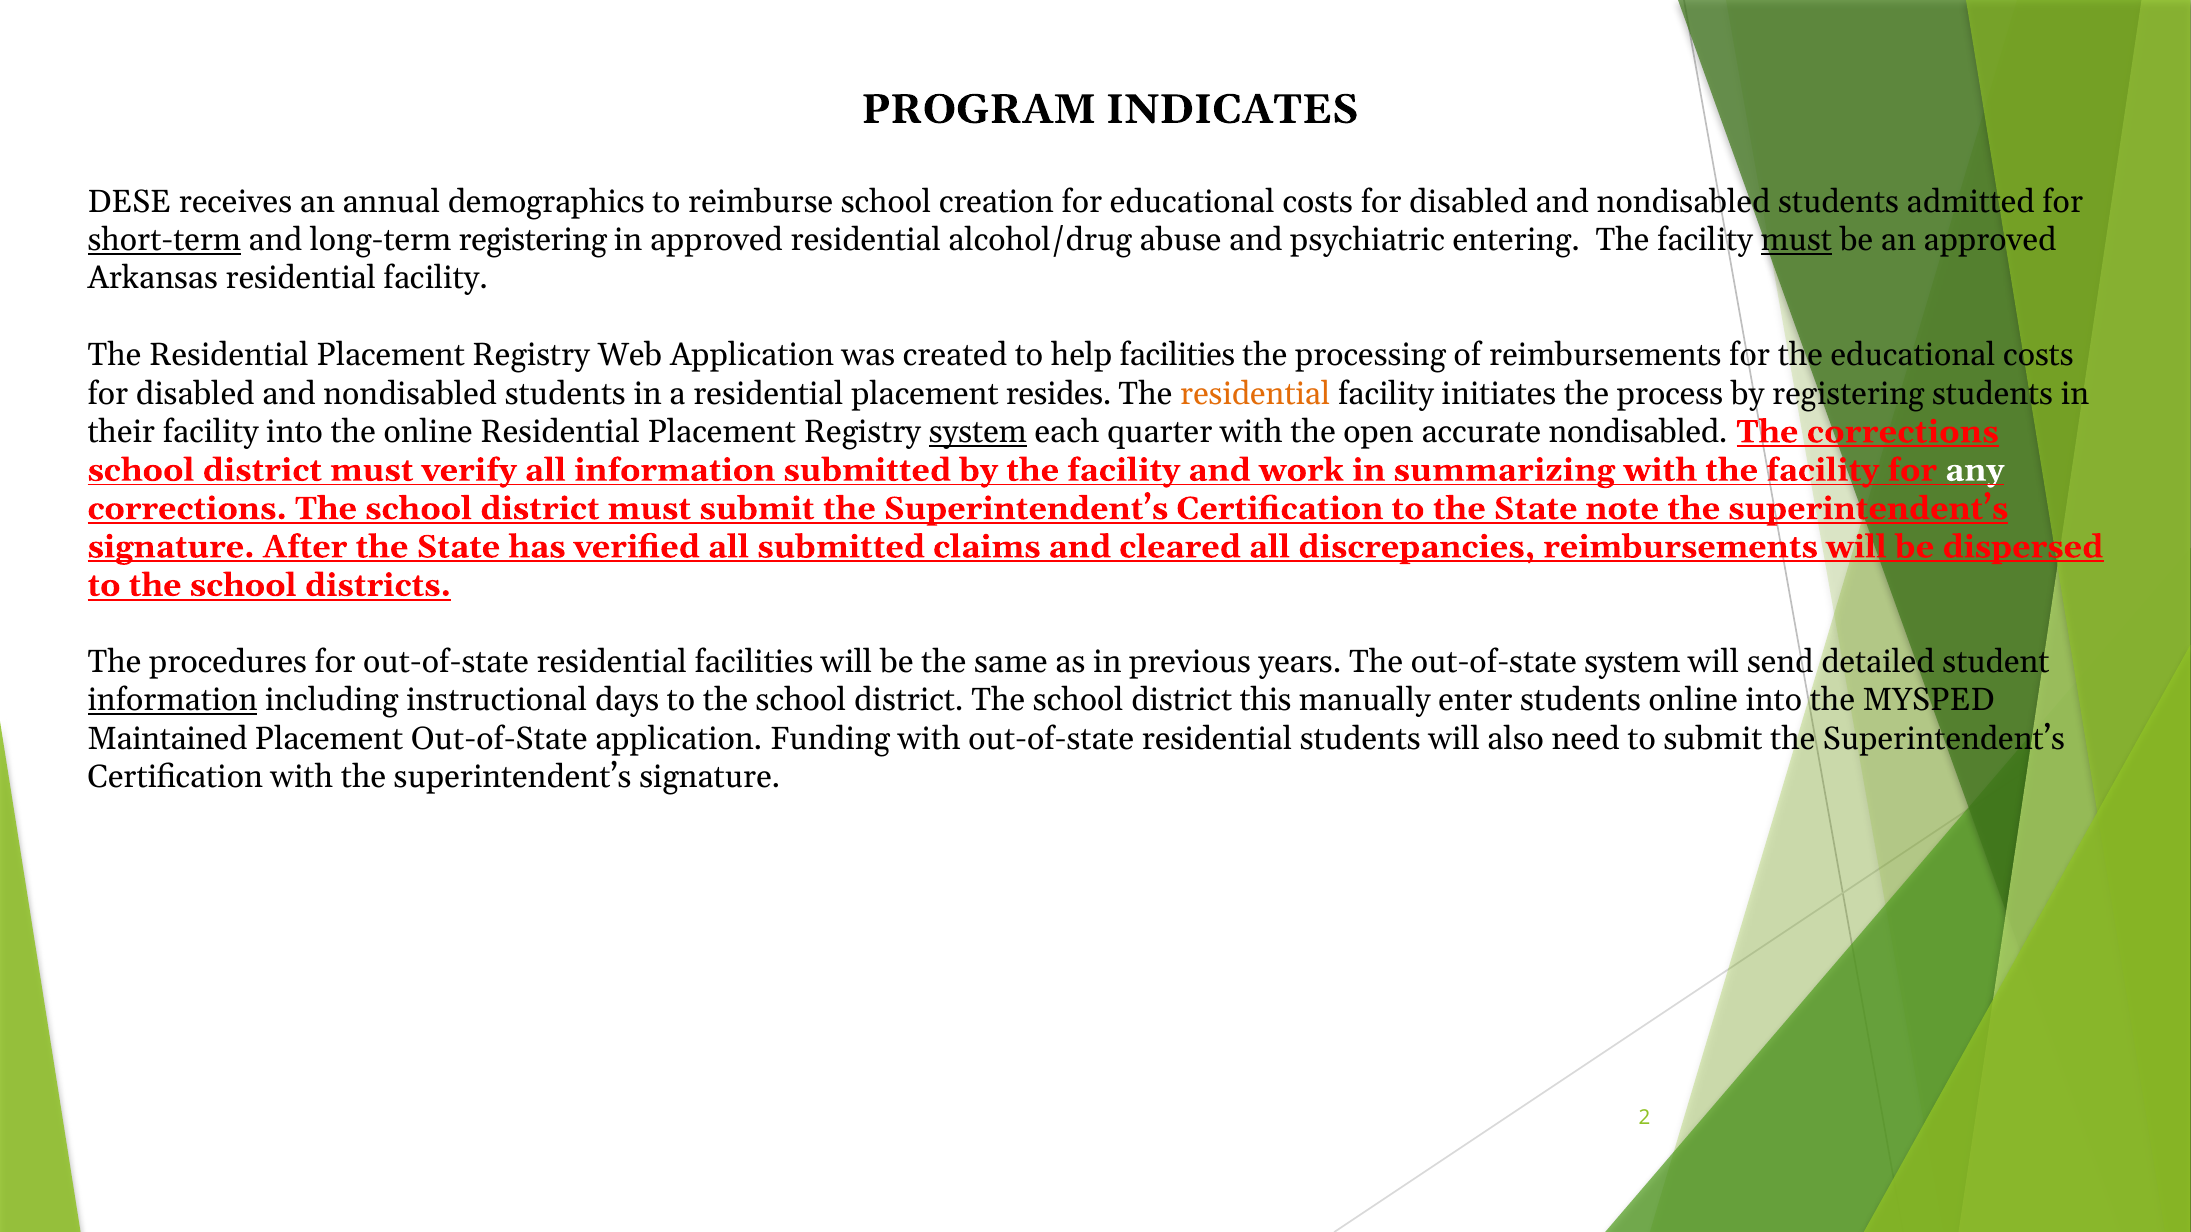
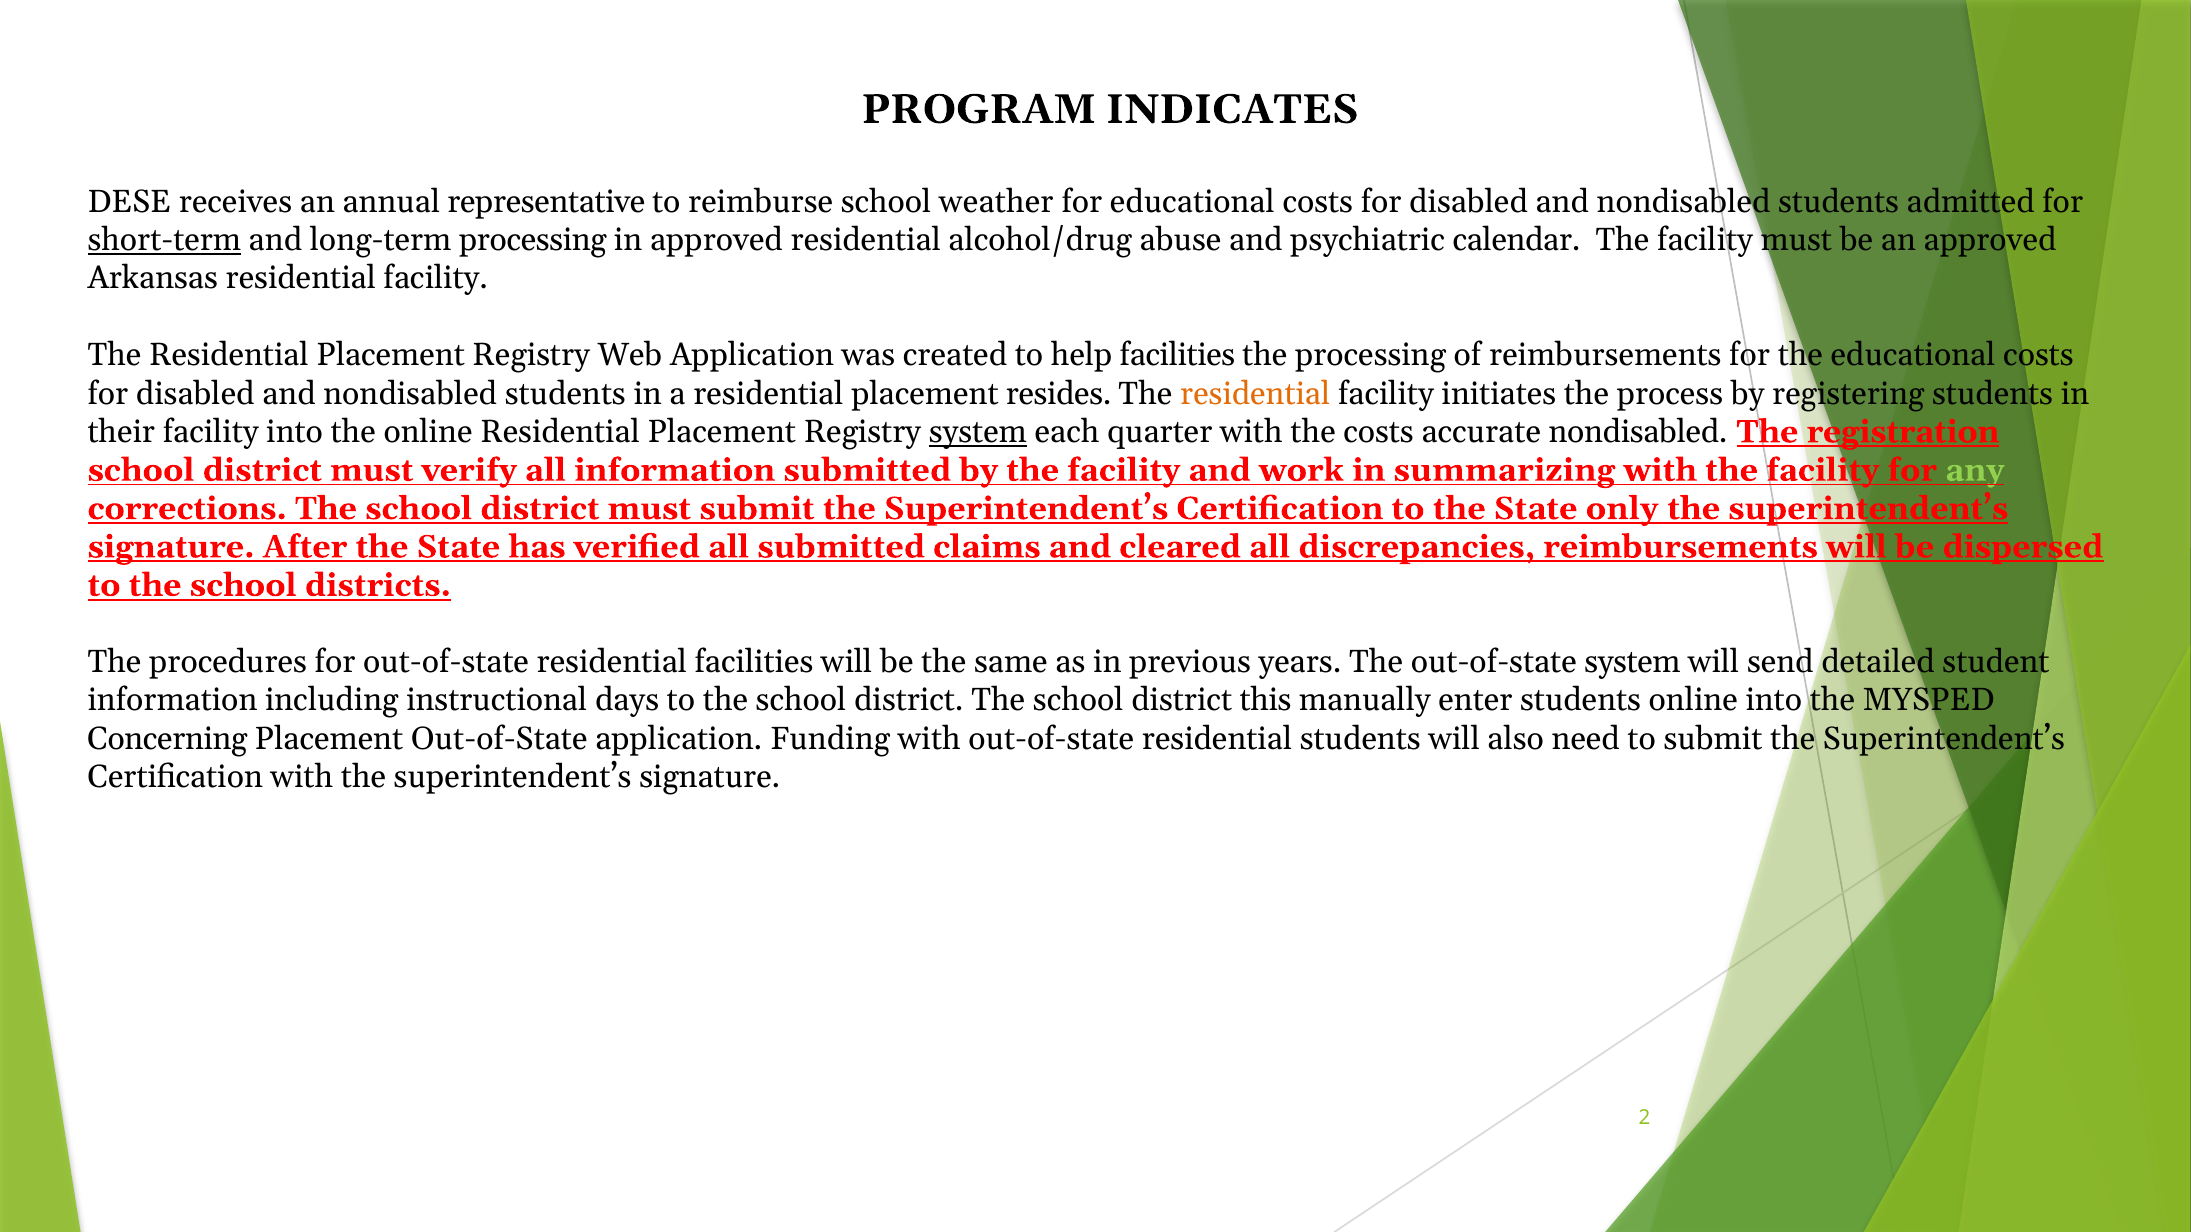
demographics: demographics -> representative (546, 202)
creation: creation -> weather (996, 202)
long-term registering: registering -> processing (533, 240)
entering: entering -> calendar (1517, 240)
must underline: present -> none (1796, 240)
the open: open -> costs (1379, 432)
The corrections: corrections -> registration (1903, 432)
any colour: white -> light green (1975, 470)
note: note -> only (1622, 509)
information underline: present -> none (172, 701)
Maintained: Maintained -> Concerning (167, 739)
